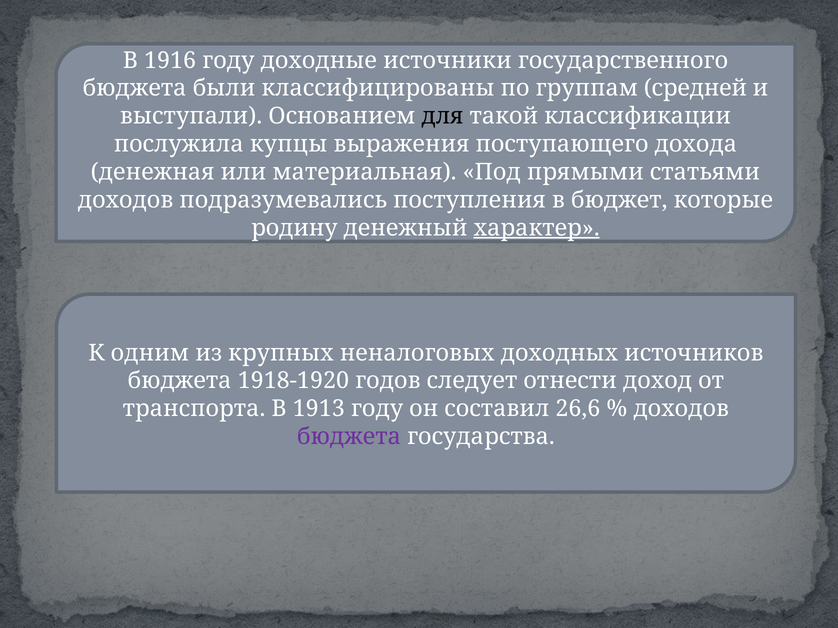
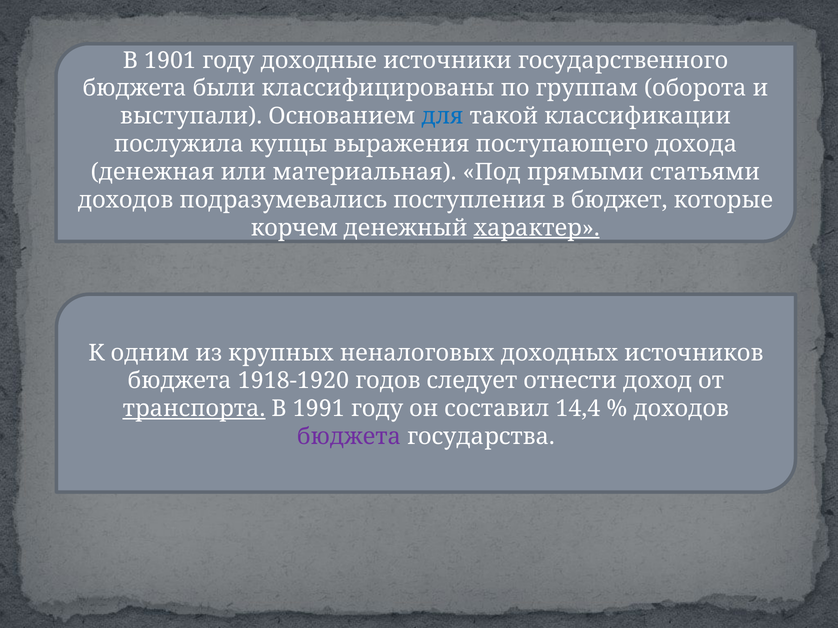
1916: 1916 -> 1901 (170, 60)
средней: средней -> оборота (695, 88)
для colour: black -> blue (442, 116)
родину: родину -> корчем (294, 228)
транспорта underline: none -> present (194, 409)
1913: 1913 -> 1991 (319, 409)
26,6: 26,6 -> 14,4 (578, 409)
